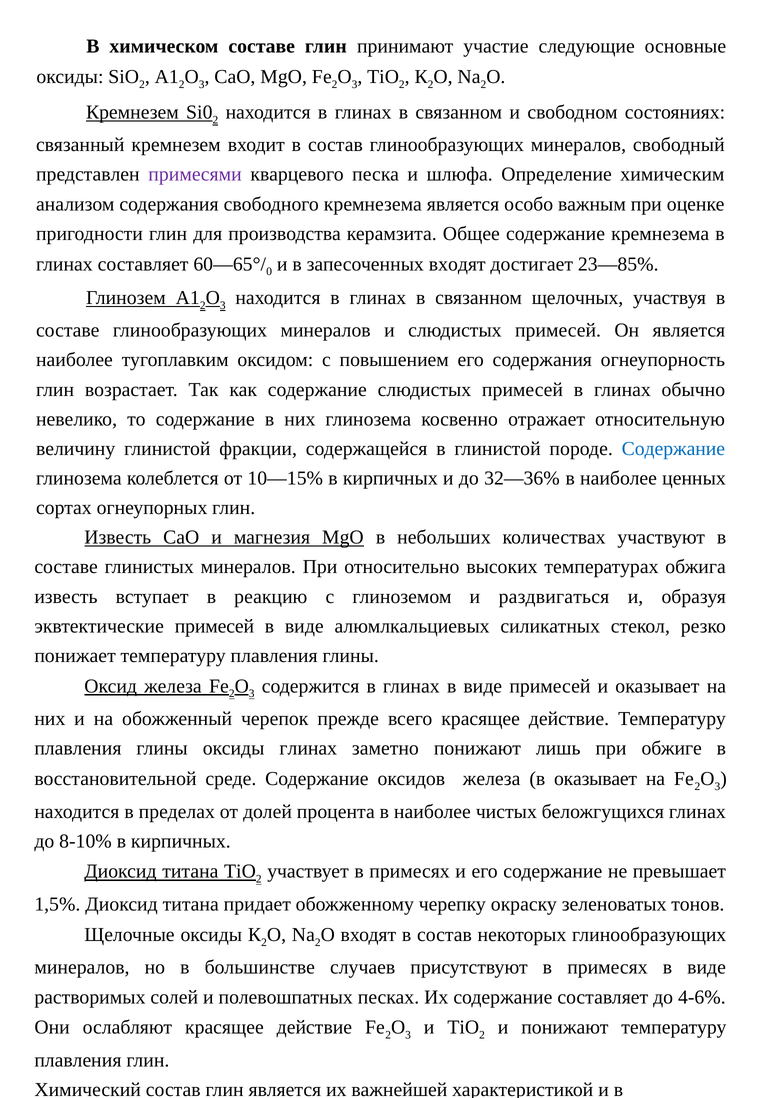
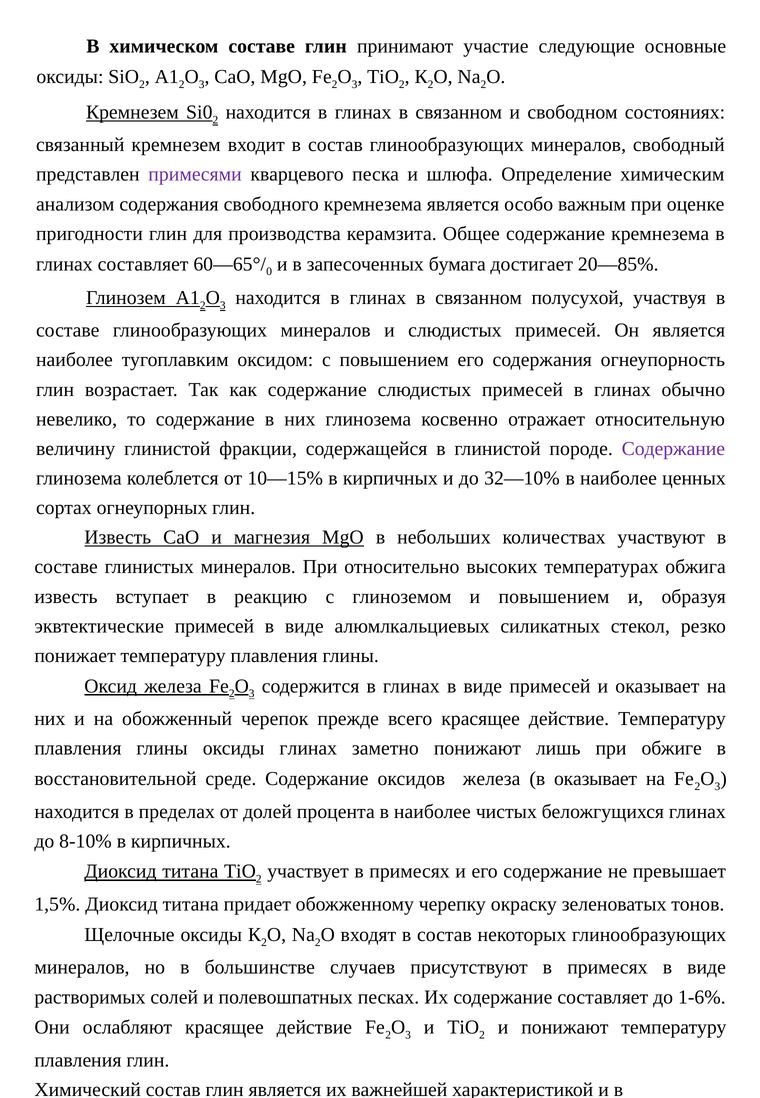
запесоченных входят: входят -> бумага (457, 264)
23—85%: 23—85% -> 20—85% (618, 264)
щелочных: щелочных -> полусухой (578, 298)
Содержание colour: blue -> purple (673, 449)
32—36%: 32—36% -> 32—10% (522, 478)
и раздвигаться: раздвигаться -> повышением (554, 596)
4-6%: 4-6% -> 1-6% (702, 997)
